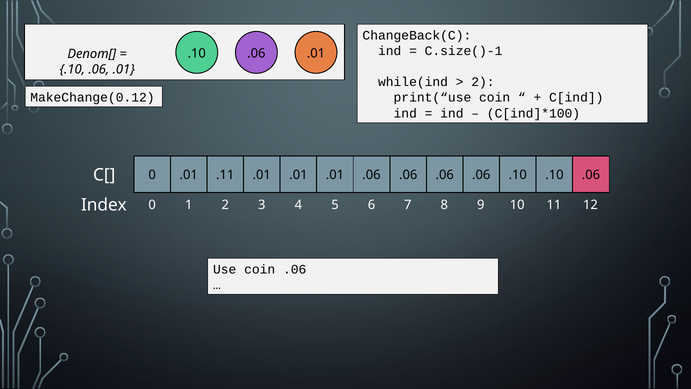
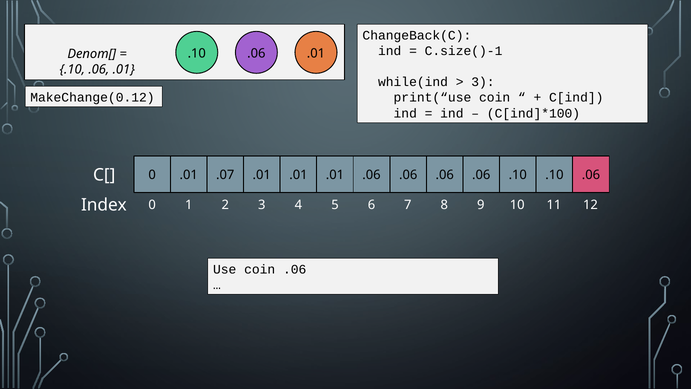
2: 2 -> 3 (483, 82)
.11: .11 -> .07 (225, 175)
